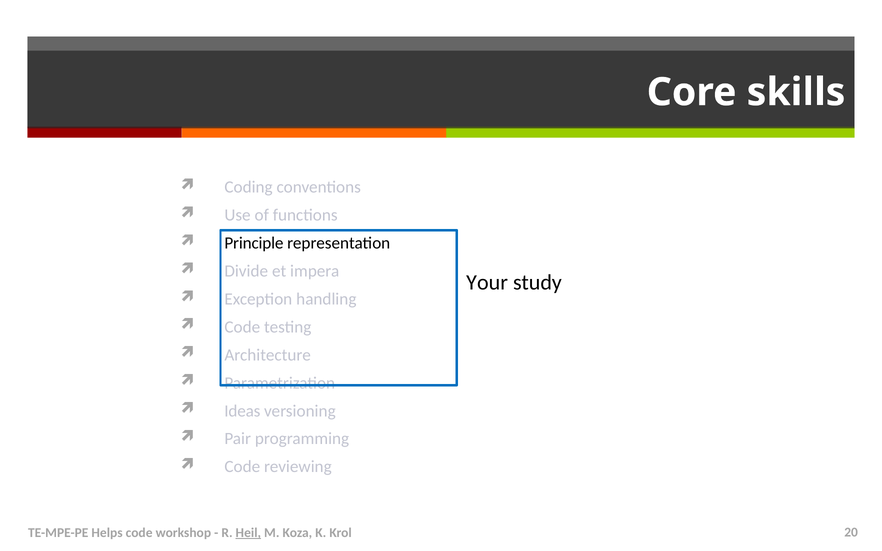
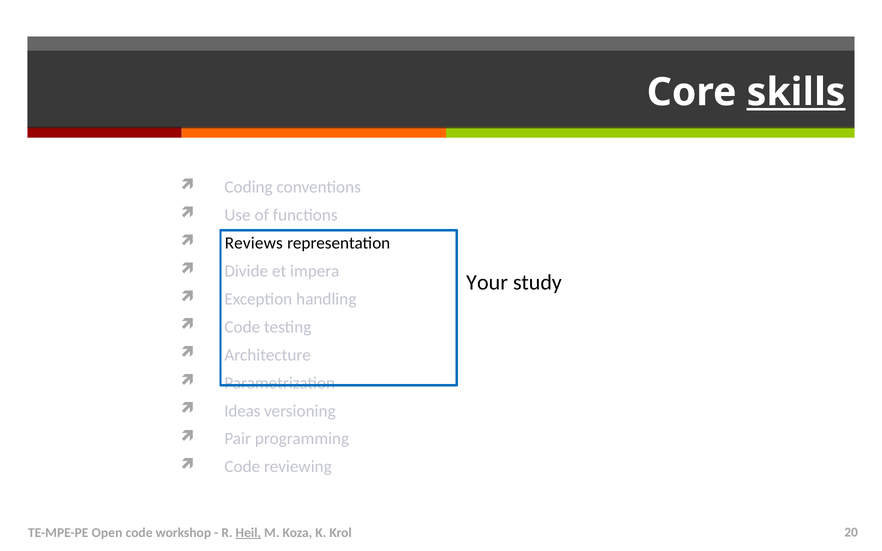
skills underline: none -> present (796, 92)
Principle: Principle -> Reviews (254, 243)
Helps: Helps -> Open (107, 533)
